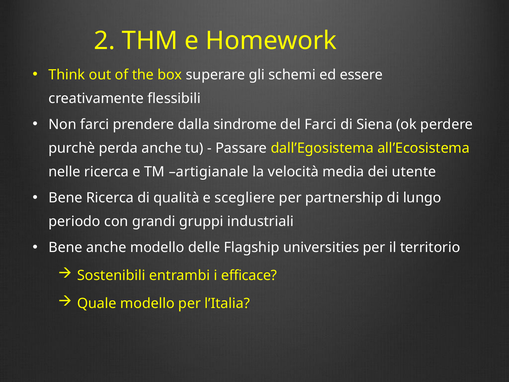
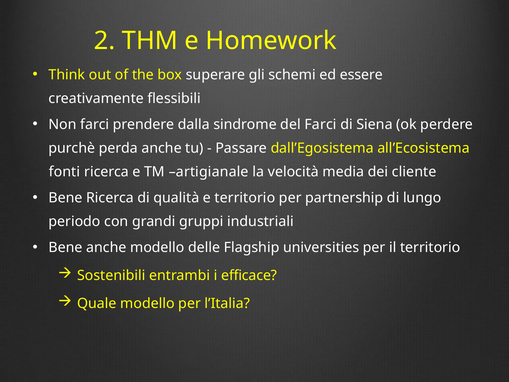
nelle: nelle -> fonti (64, 172)
utente: utente -> cliente (414, 172)
e scegliere: scegliere -> territorio (245, 198)
